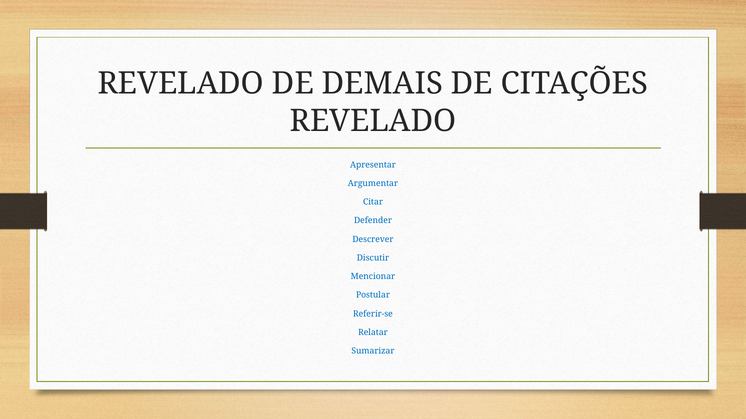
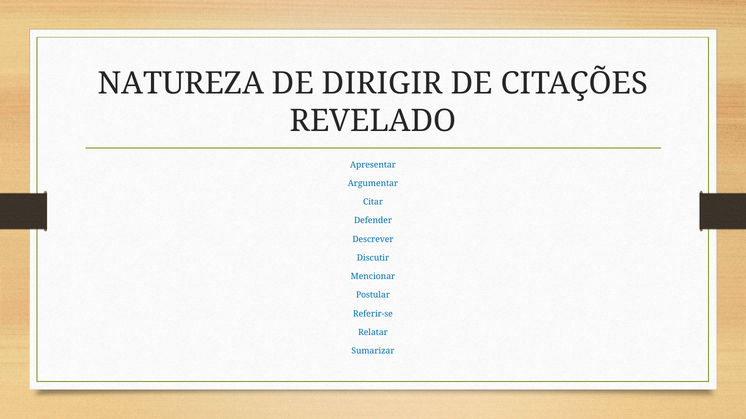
REVELADO: REVELADO -> NATUREZA (181, 84)
DEMAIS: DEMAIS -> DIRIGIR (382, 84)
